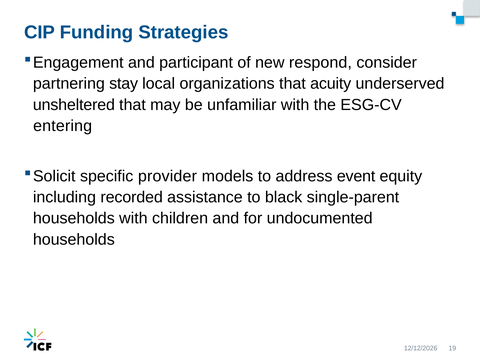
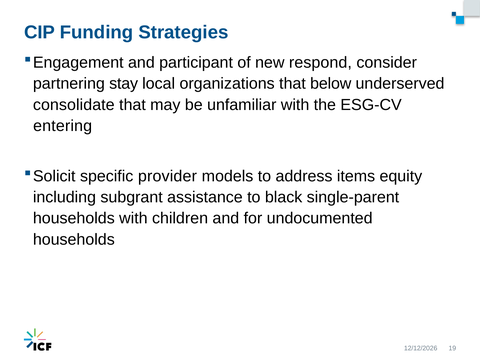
acuity: acuity -> below (331, 84)
unsheltered: unsheltered -> consolidate (74, 105)
event: event -> items (356, 176)
recorded: recorded -> subgrant (132, 197)
